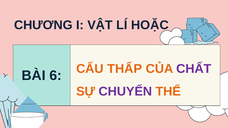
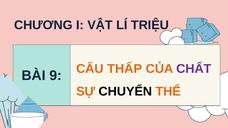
HOẶC: HOẶC -> TRIỆU (150, 25)
6: 6 -> 9 (56, 76)
CHUYỂN colour: purple -> black (125, 92)
